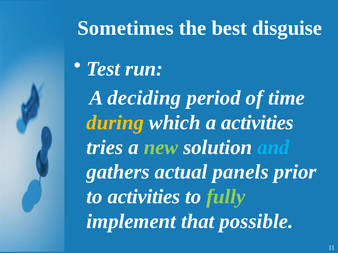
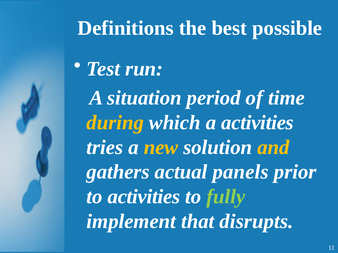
Sometimes: Sometimes -> Definitions (126, 28)
disguise: disguise -> possible (287, 28)
deciding: deciding -> situation (144, 98)
new colour: light green -> yellow (161, 148)
and colour: light blue -> yellow (273, 148)
possible: possible -> disrupts (256, 222)
